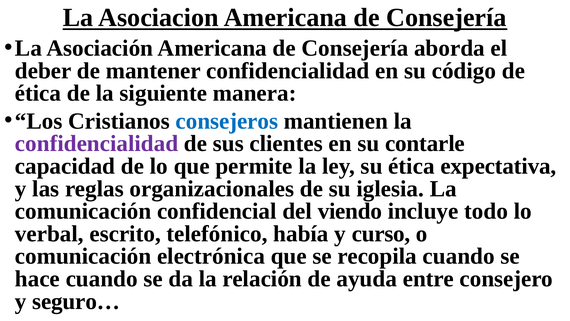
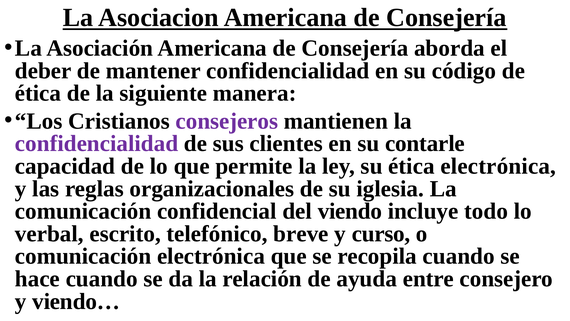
consejeros colour: blue -> purple (227, 121)
ética expectativa: expectativa -> electrónica (498, 166)
había: había -> breve (301, 233)
seguro…: seguro… -> viendo… (76, 301)
